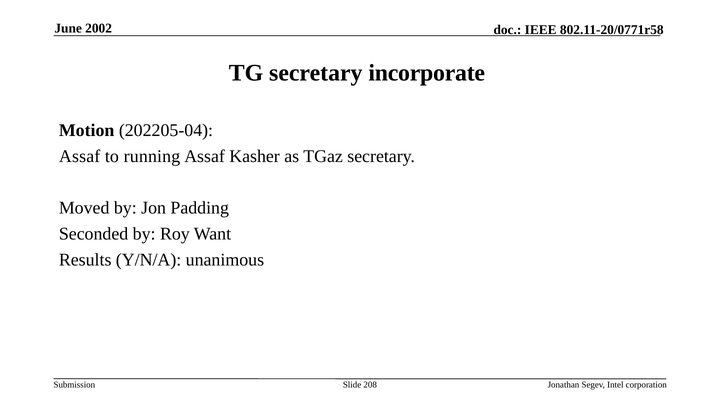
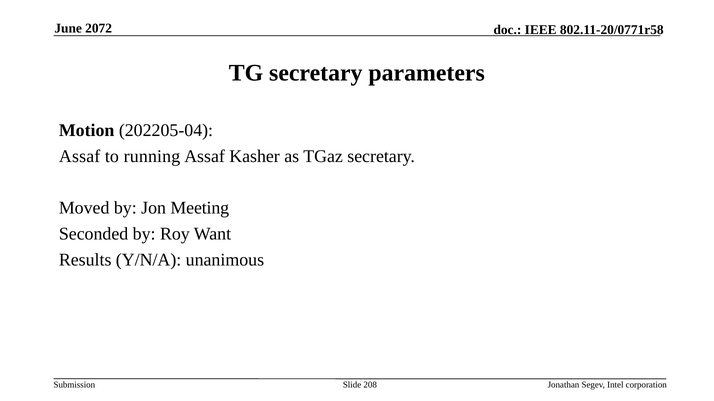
2002: 2002 -> 2072 (99, 28)
incorporate: incorporate -> parameters (427, 73)
Padding: Padding -> Meeting (200, 208)
